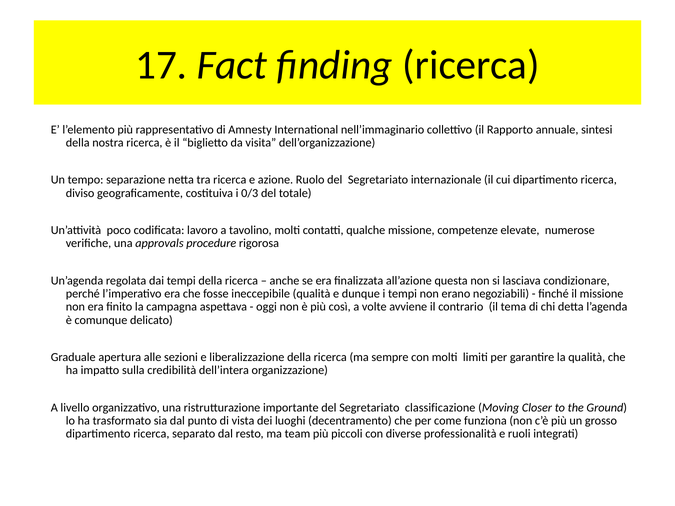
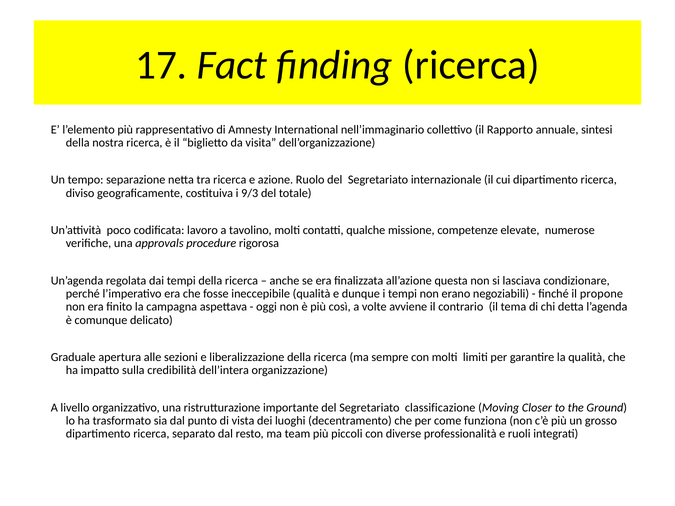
0/3: 0/3 -> 9/3 (250, 193)
il missione: missione -> propone (601, 294)
